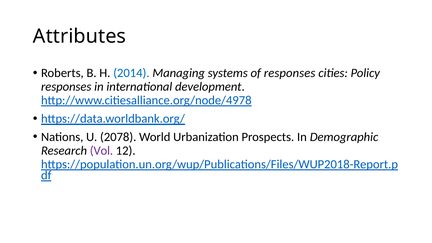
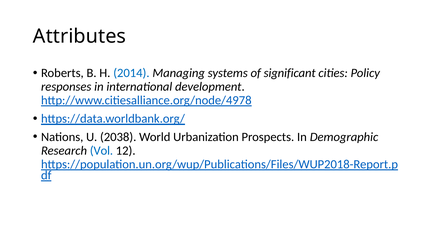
of responses: responses -> significant (290, 73)
2078: 2078 -> 2038 (118, 137)
Vol colour: purple -> blue (101, 151)
